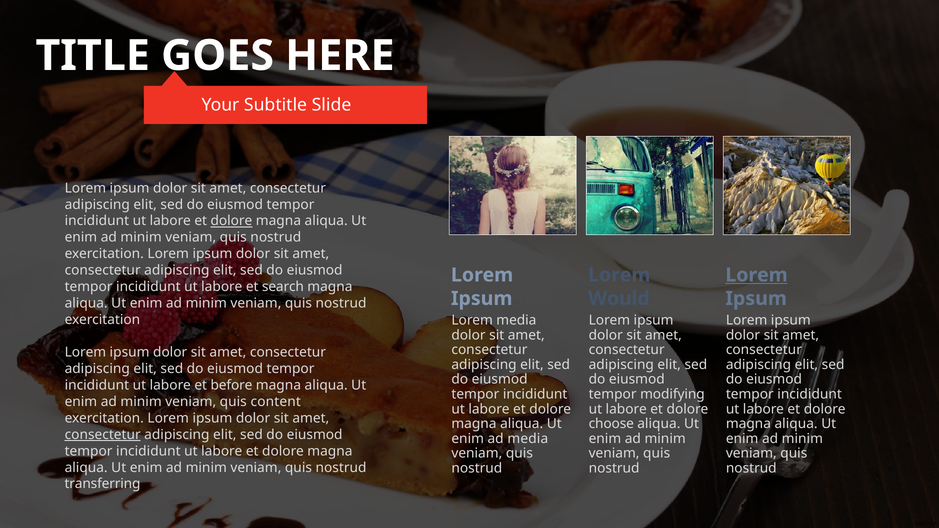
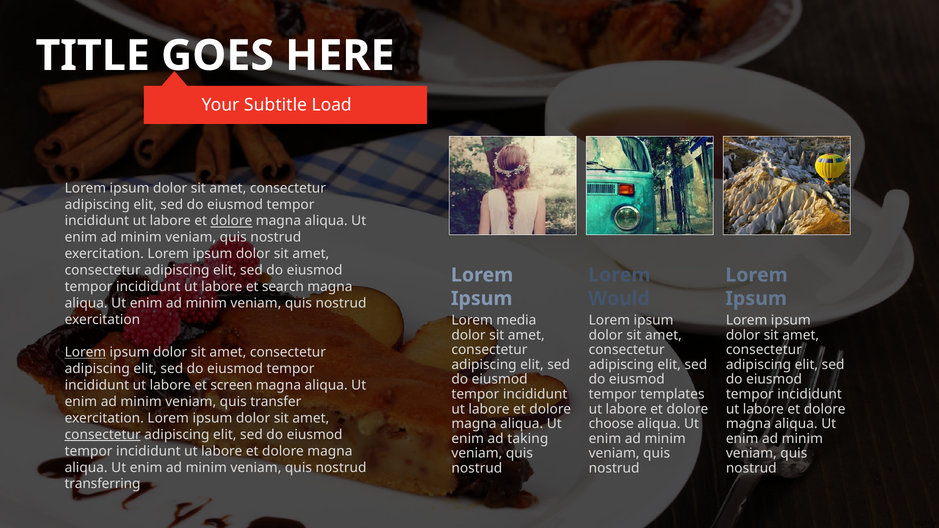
Slide: Slide -> Load (332, 105)
Lorem underline: present -> none (757, 275)
Lorem underline: none -> present (85, 353)
before: before -> screen (232, 385)
modifying: modifying -> templates (672, 394)
content: content -> transfer (276, 402)
ad media: media -> taking (528, 439)
